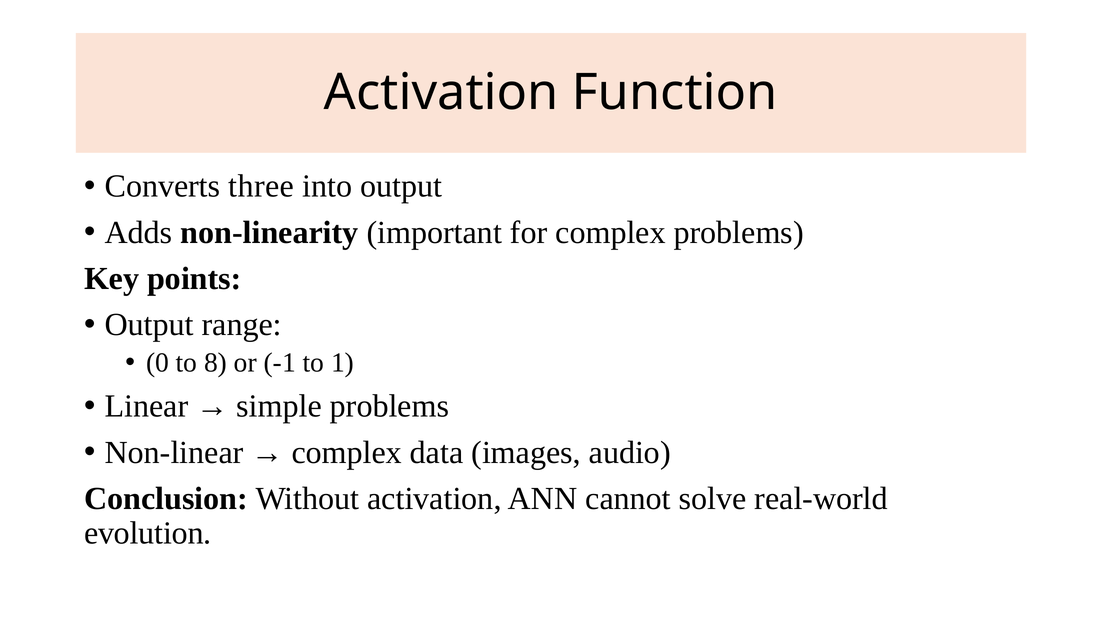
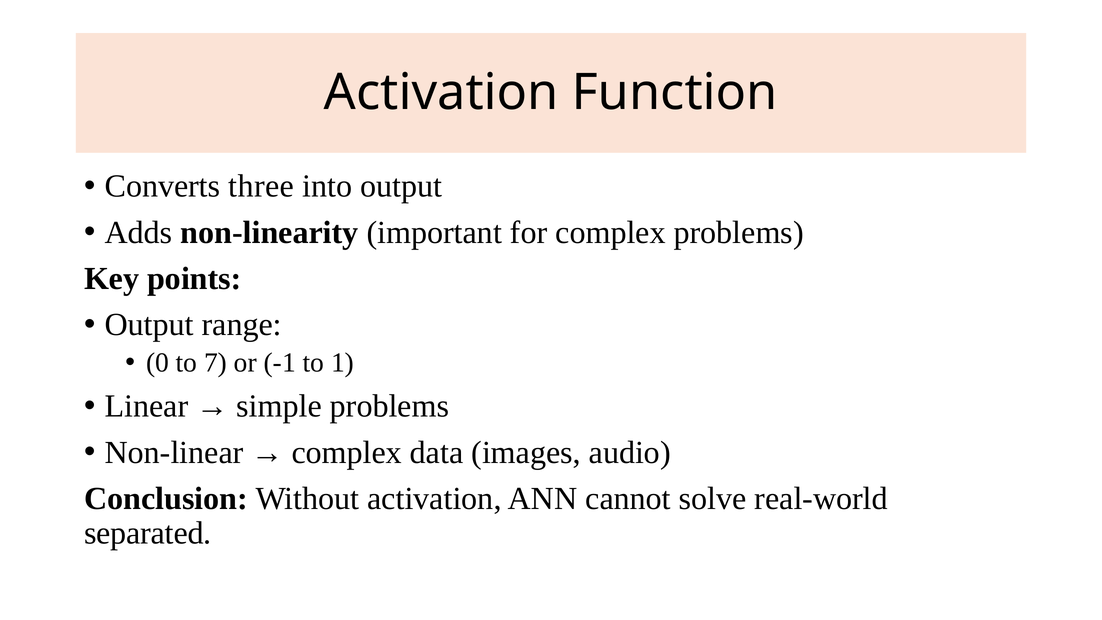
8: 8 -> 7 (216, 363)
evolution: evolution -> separated (148, 533)
